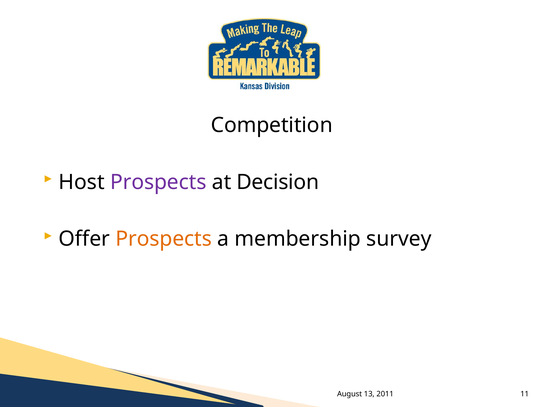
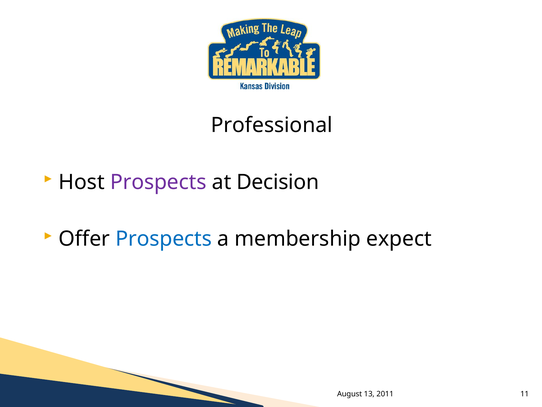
Competition: Competition -> Professional (272, 125)
Prospects colour: orange -> blue (164, 238)
survey: survey -> expect (399, 238)
